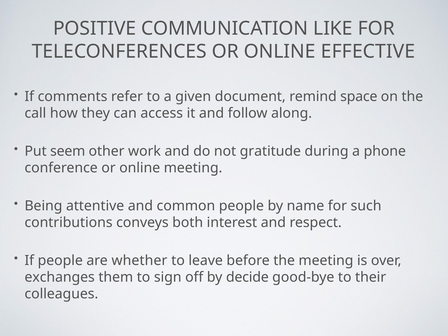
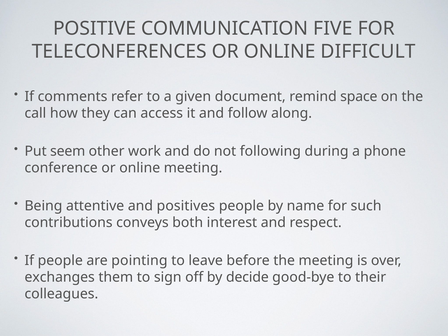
LIKE: LIKE -> FIVE (333, 28)
EFFECTIVE: EFFECTIVE -> DIFFICULT (368, 52)
gratitude: gratitude -> following (270, 151)
common: common -> positives (186, 206)
whether: whether -> pointing (139, 260)
